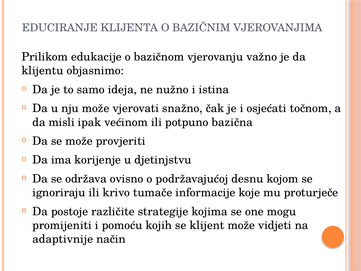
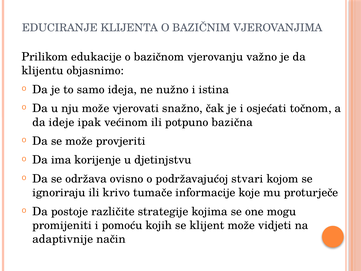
misli: misli -> ideje (62, 122)
desnu: desnu -> stvari (247, 179)
